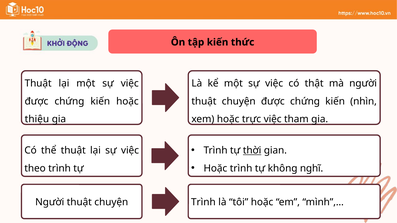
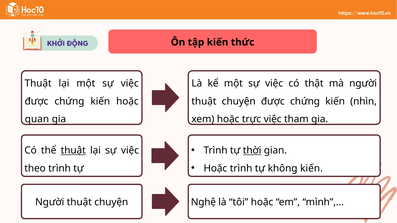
thiệu: thiệu -> quan (37, 119)
thuật underline: none -> present (73, 151)
không nghĩ: nghĩ -> kiến (311, 169)
chuyện Trình: Trình -> Nghệ (203, 202)
